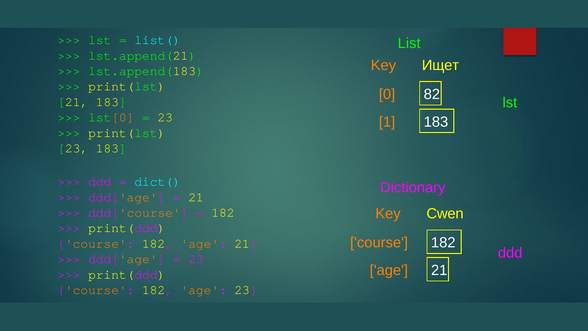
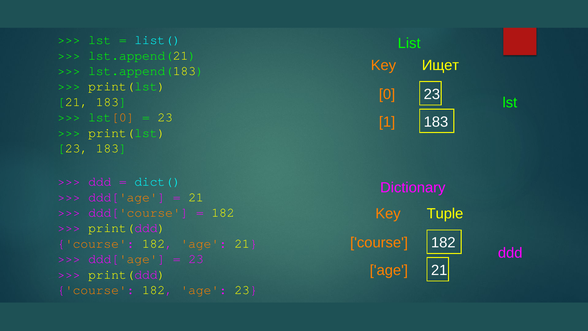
0 82: 82 -> 23 (432, 94)
Cwen: Cwen -> Tuple (445, 214)
